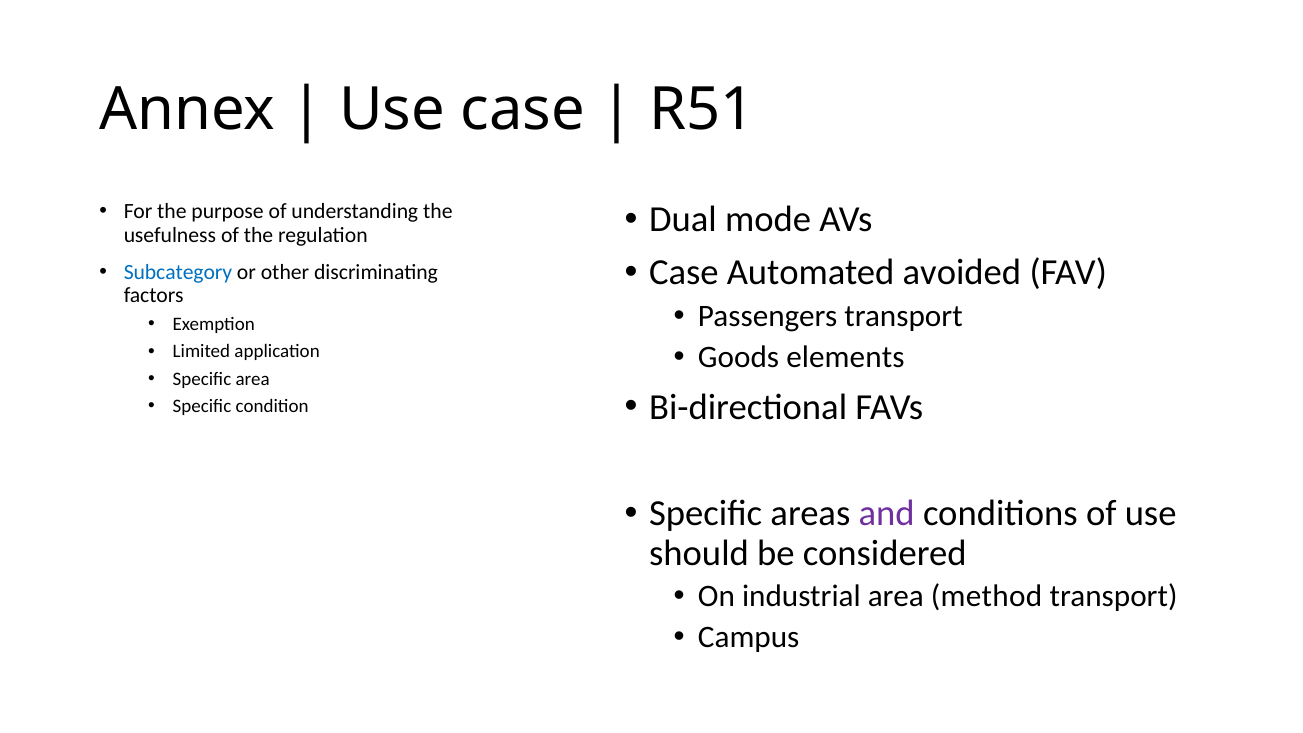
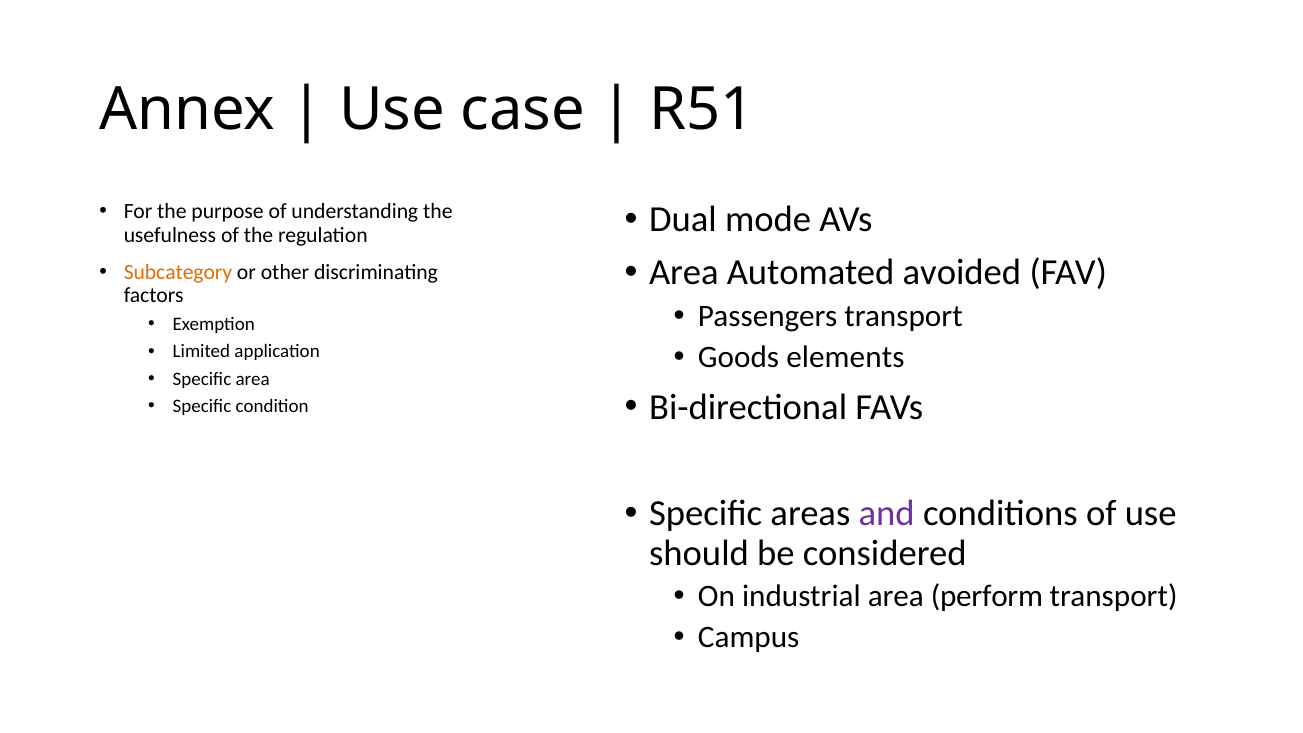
Case: Case -> Area (684, 273)
Subcategory colour: blue -> orange (178, 272)
method: method -> perform (987, 596)
